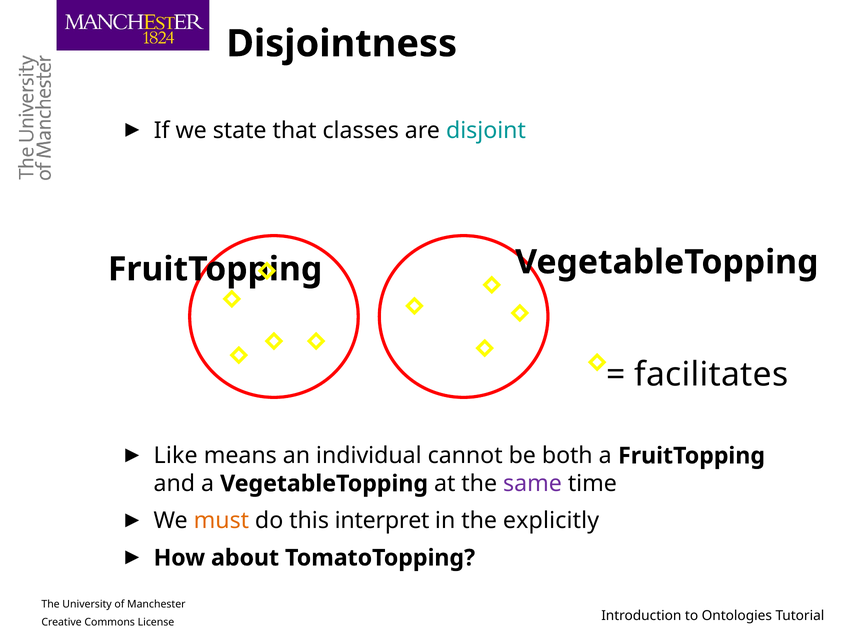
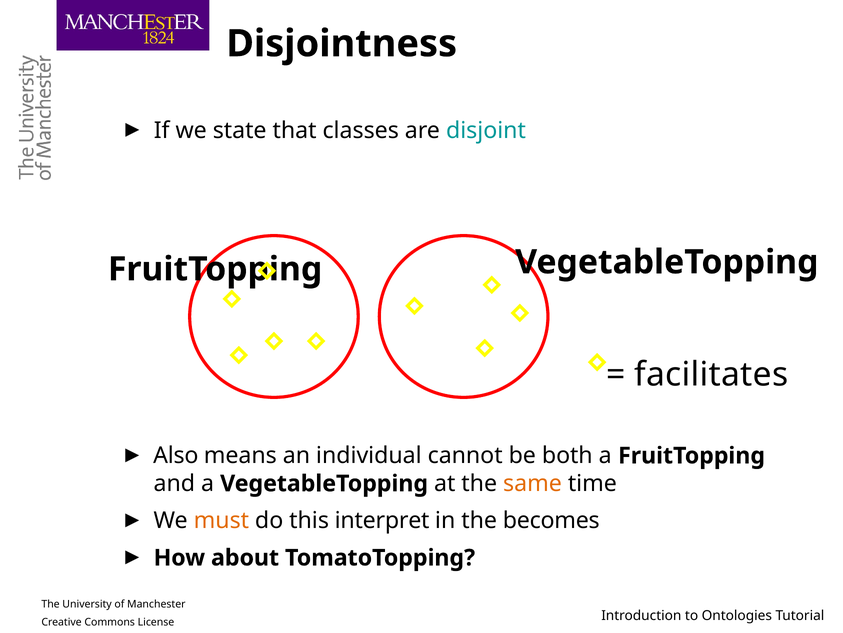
Like: Like -> Also (176, 455)
same colour: purple -> orange (532, 483)
explicitly: explicitly -> becomes (551, 520)
